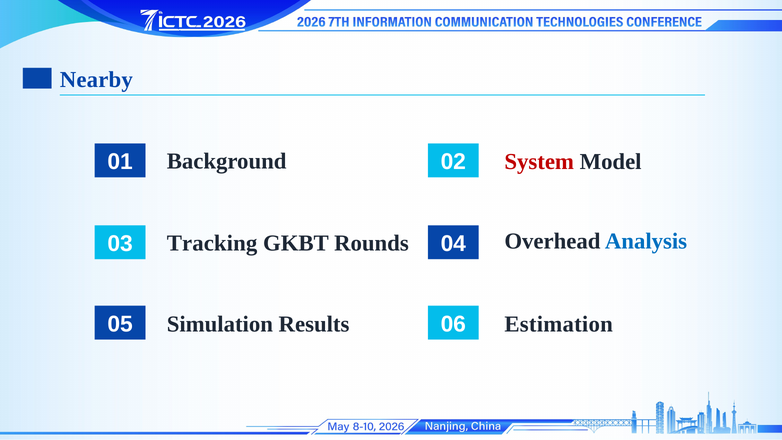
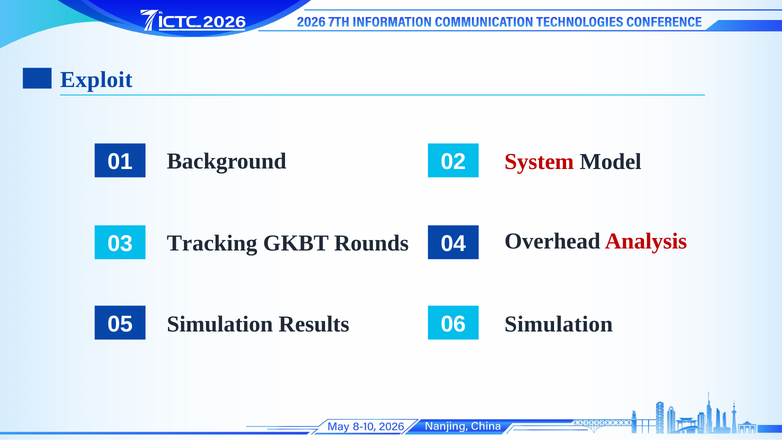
Nearby: Nearby -> Exploit (96, 80)
Analysis colour: blue -> red (646, 241)
Results Estimation: Estimation -> Simulation (559, 324)
